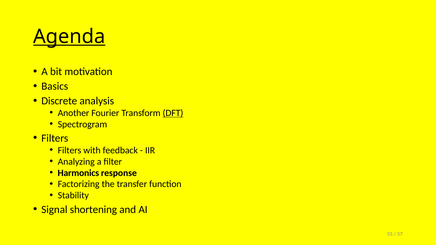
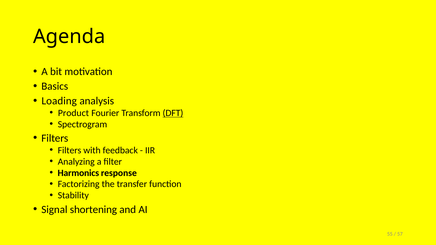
Agenda underline: present -> none (69, 37)
Discrete: Discrete -> Loading (59, 101)
Another: Another -> Product (73, 113)
